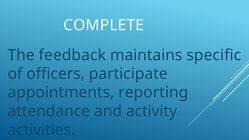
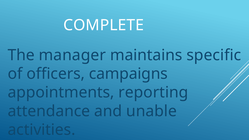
feedback: feedback -> manager (72, 55)
participate: participate -> campaigns (128, 74)
activity: activity -> unable (151, 111)
